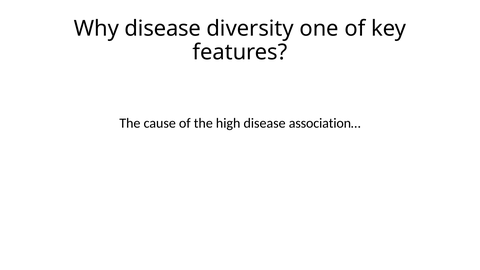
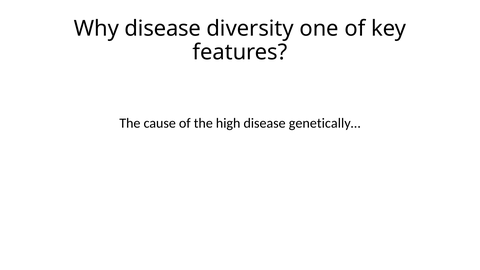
association…: association… -> genetically… (325, 123)
